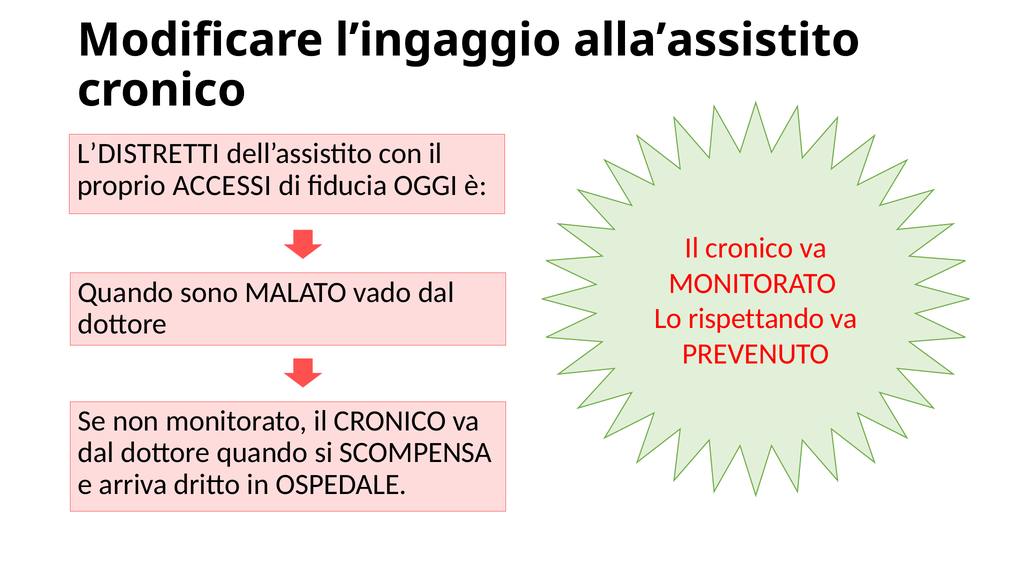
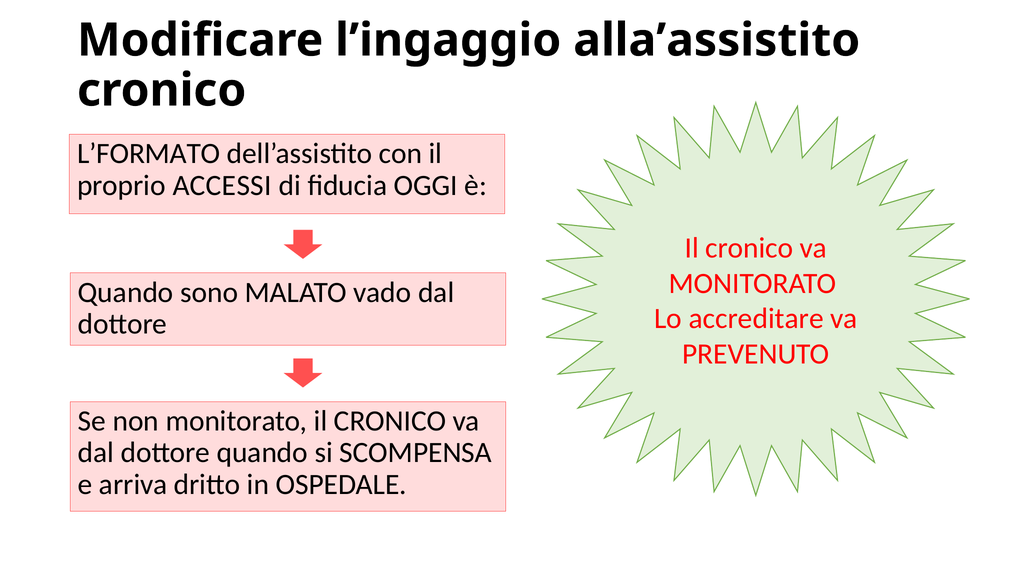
L’DISTRETTI: L’DISTRETTI -> L’FORMATO (149, 154)
rispettando: rispettando -> accreditare (756, 319)
